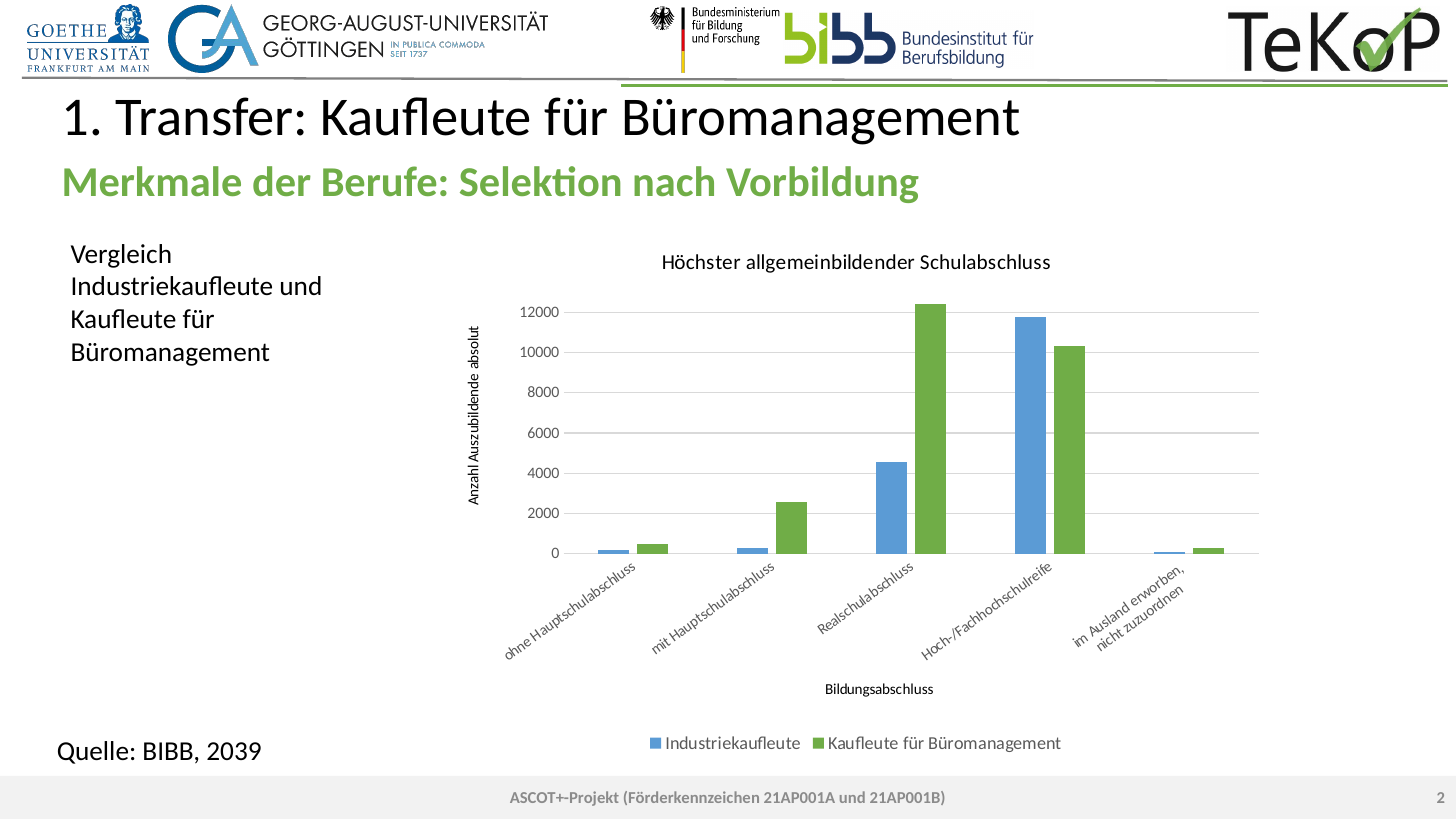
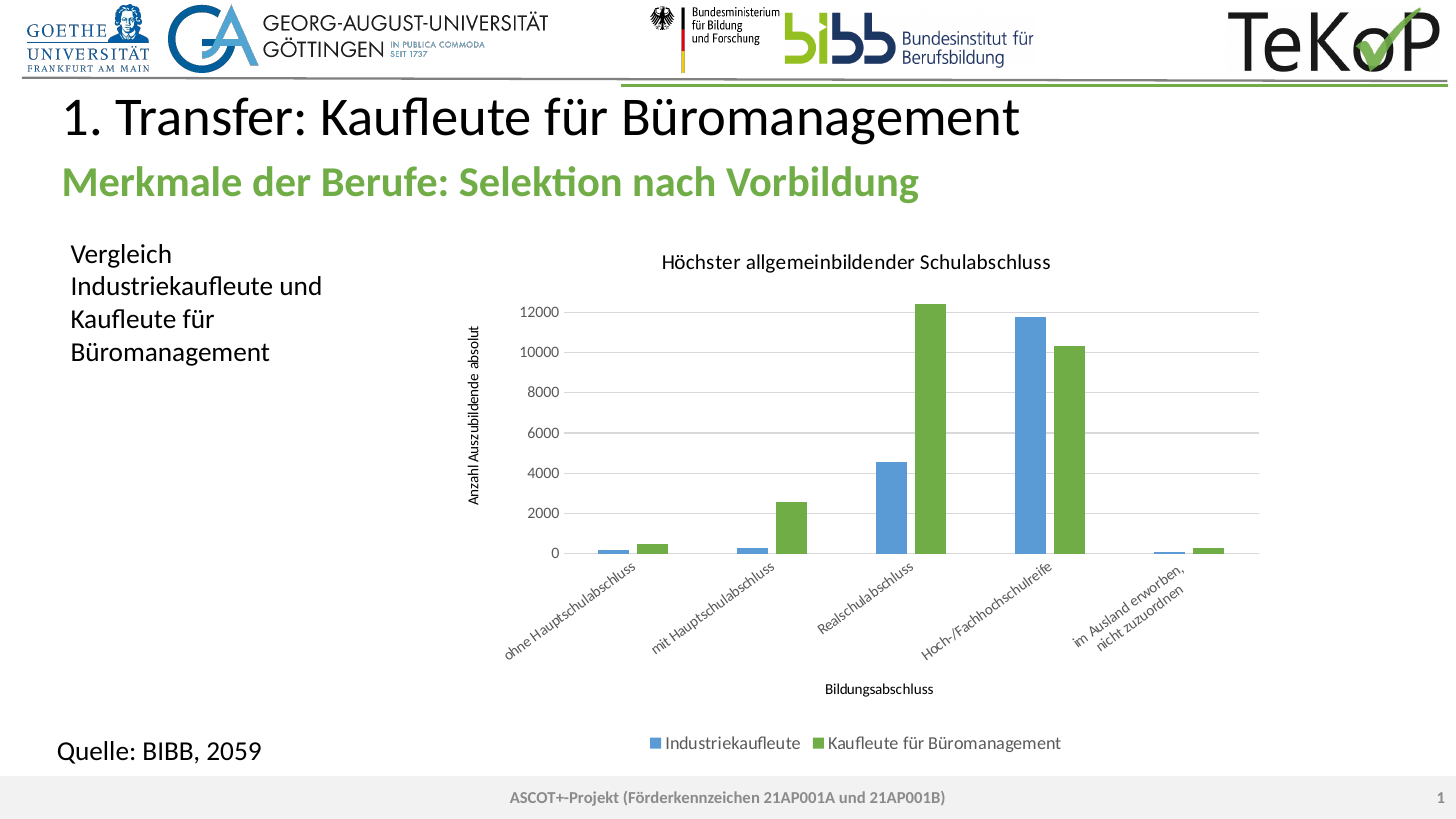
2039: 2039 -> 2059 (234, 751)
21AP001B 2: 2 -> 1 (1441, 798)
